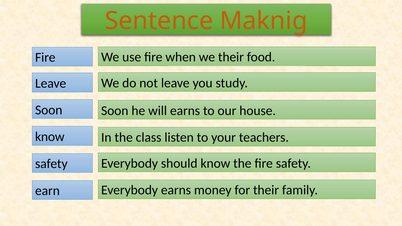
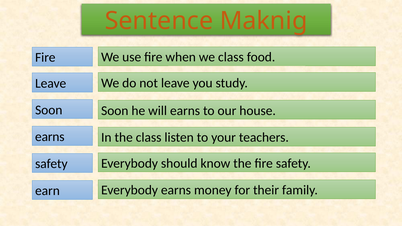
we their: their -> class (231, 57)
know: know -> earns (50, 137)
